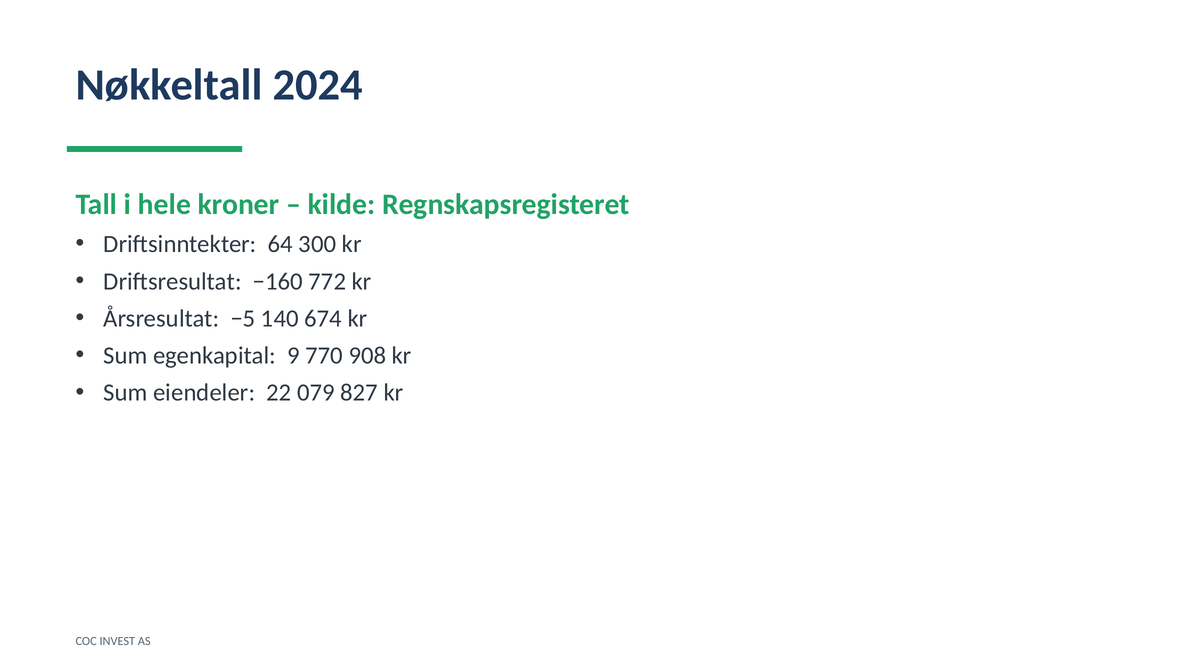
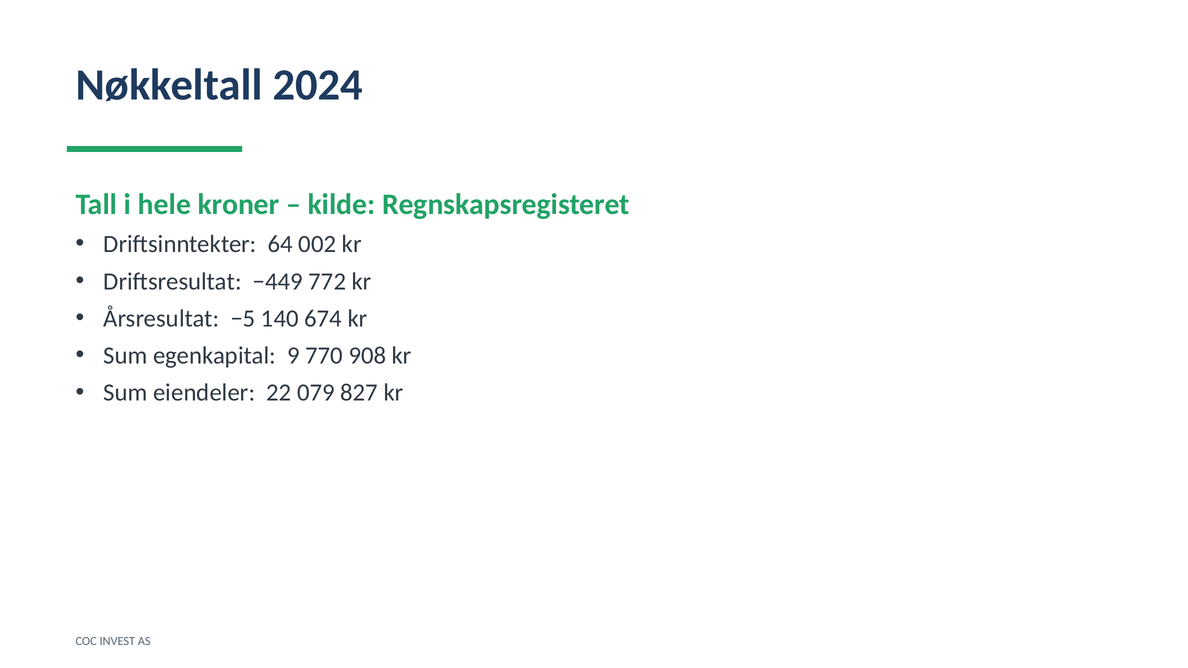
300: 300 -> 002 (317, 244)
−160: −160 -> −449 (278, 281)
